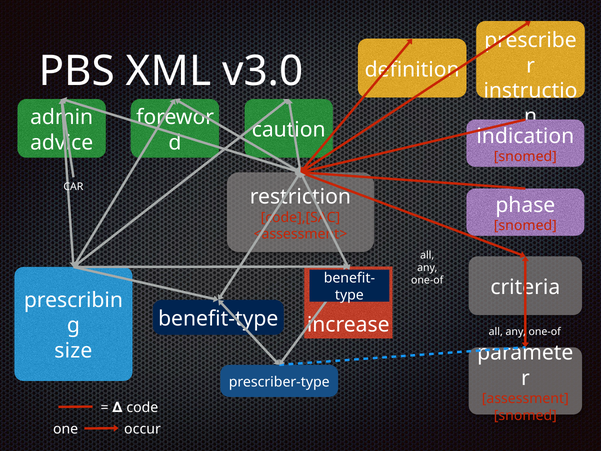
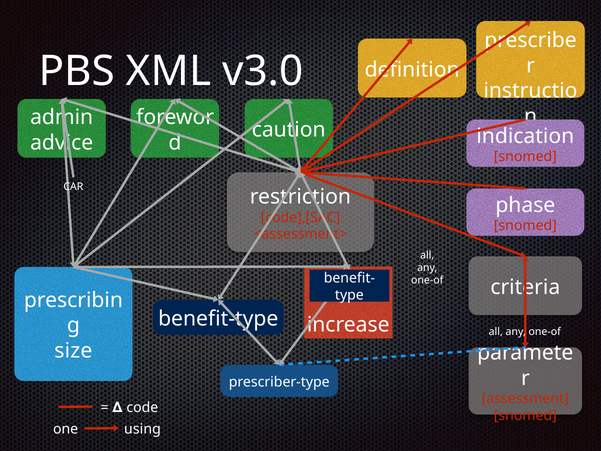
occur: occur -> using (143, 429)
